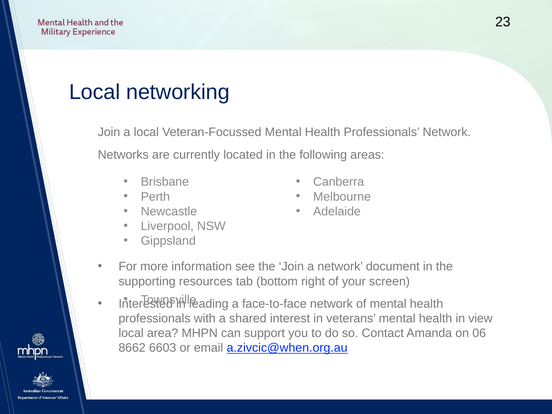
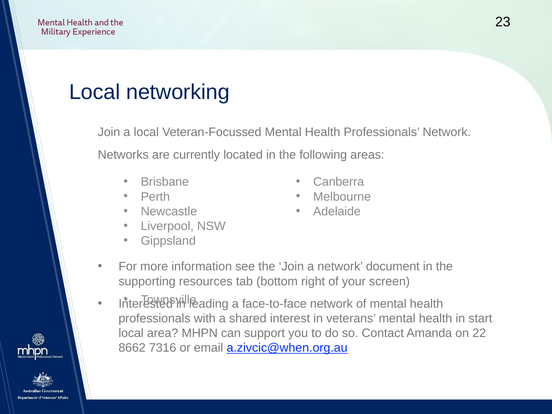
view: view -> start (480, 318)
06: 06 -> 22 (479, 333)
6603: 6603 -> 7316 (163, 348)
